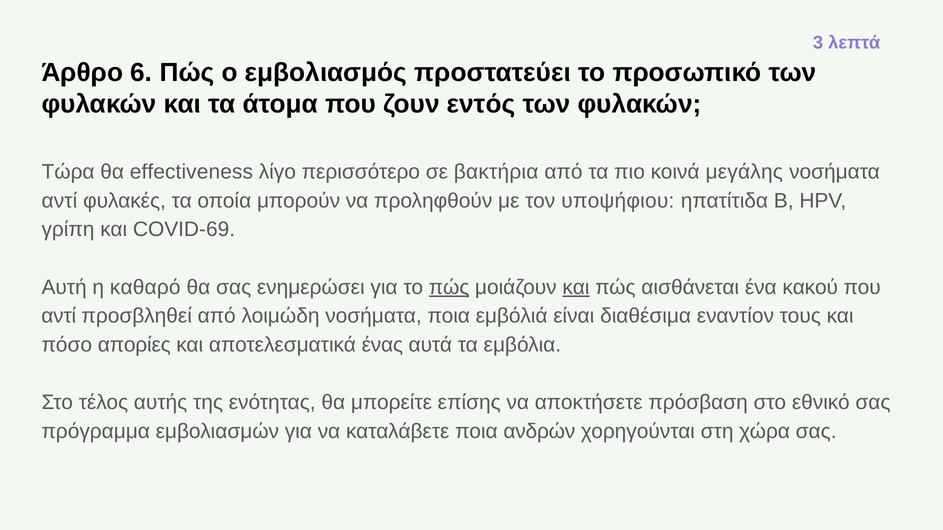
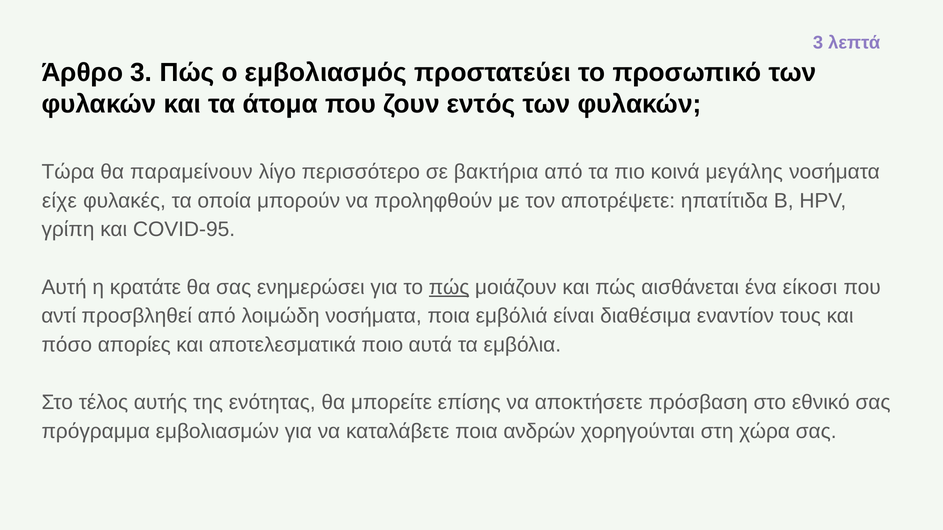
Άρθρο 6: 6 -> 3 (141, 73)
effectiveness: effectiveness -> παραμείνουν (191, 172)
αντί: αντί -> είχε (59, 201)
υποψήφιου: υποψήφιου -> αποτρέψετε (618, 201)
COVID-69: COVID-69 -> COVID-95 (184, 230)
καθαρό: καθαρό -> κρατάτε (145, 287)
και underline: present -> none (576, 287)
κακού: κακού -> είκοσι (810, 287)
ένας: ένας -> ποιο (382, 345)
